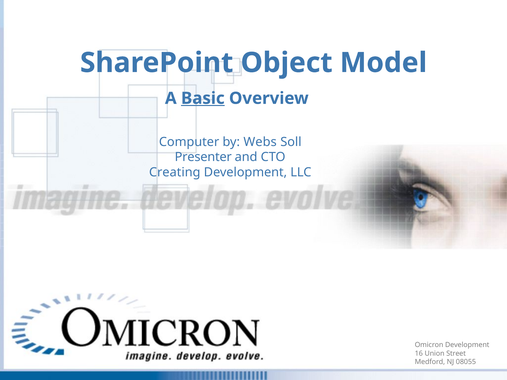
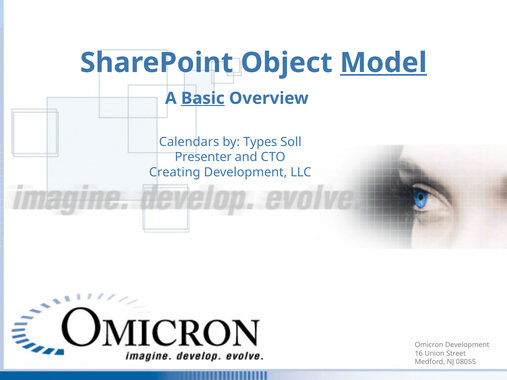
Model underline: none -> present (383, 63)
Computer: Computer -> Calendars (189, 142)
Webs: Webs -> Types (260, 142)
